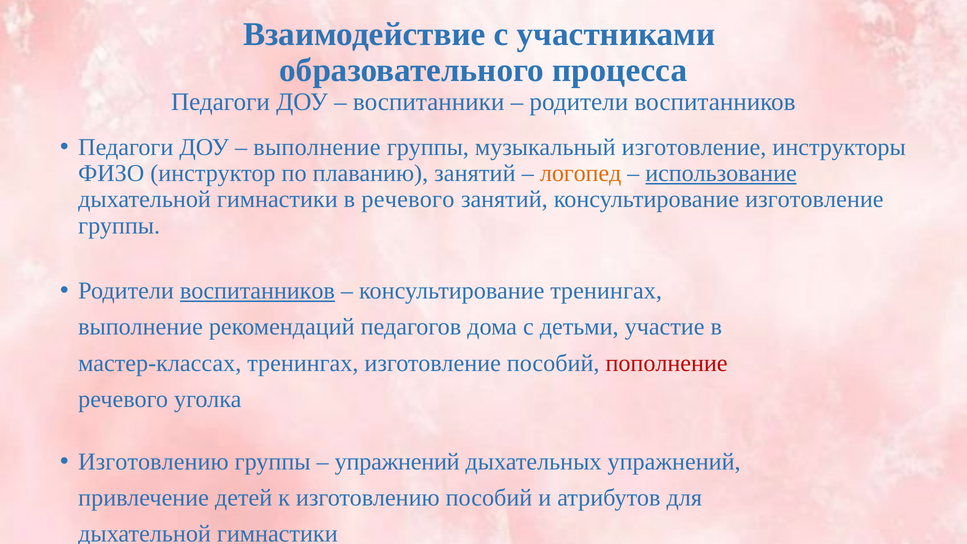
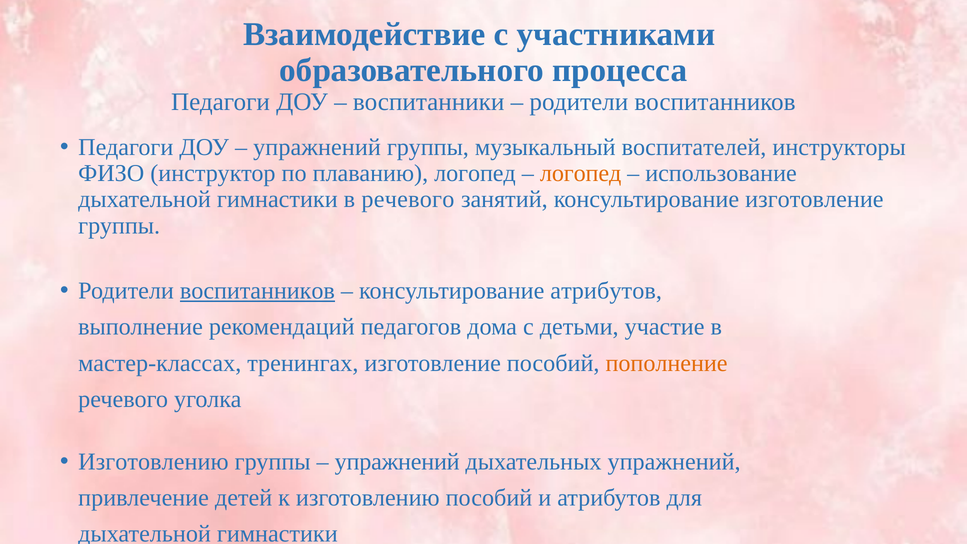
выполнение: выполнение -> упражнений (317, 147)
музыкальный изготовление: изготовление -> воспитателей (694, 147)
плаванию занятий: занятий -> логопед (475, 173)
использование underline: present -> none (721, 173)
консультирование тренингах: тренингах -> атрибутов (606, 291)
пополнение colour: red -> orange (667, 363)
